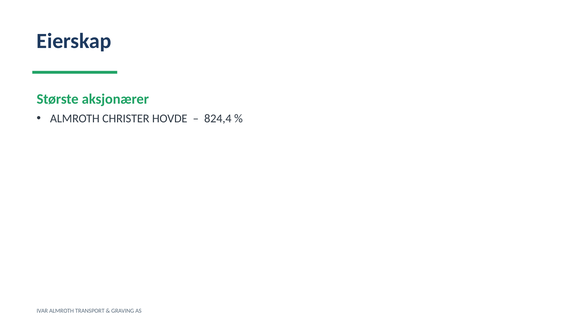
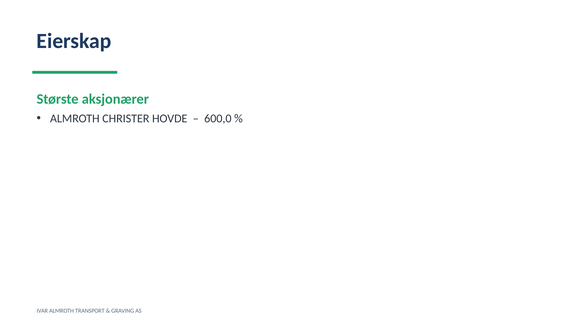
824,4: 824,4 -> 600,0 (218, 118)
